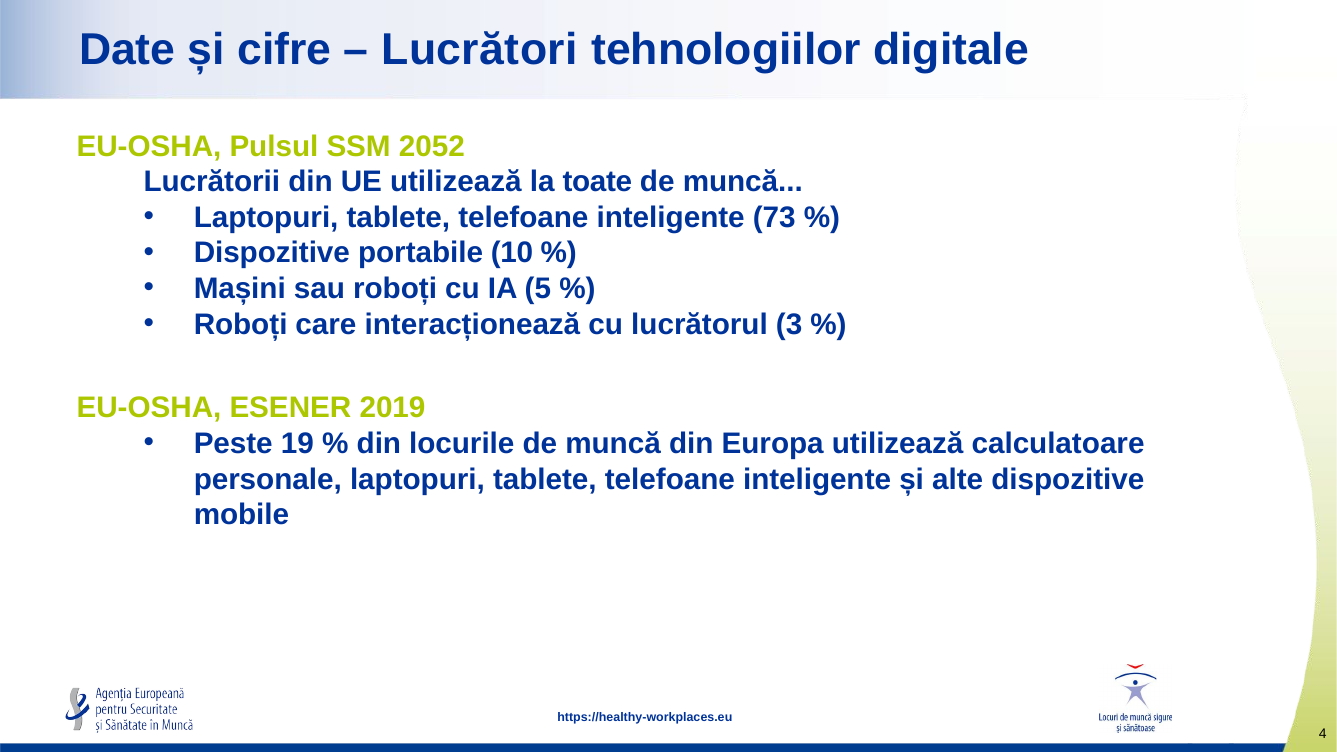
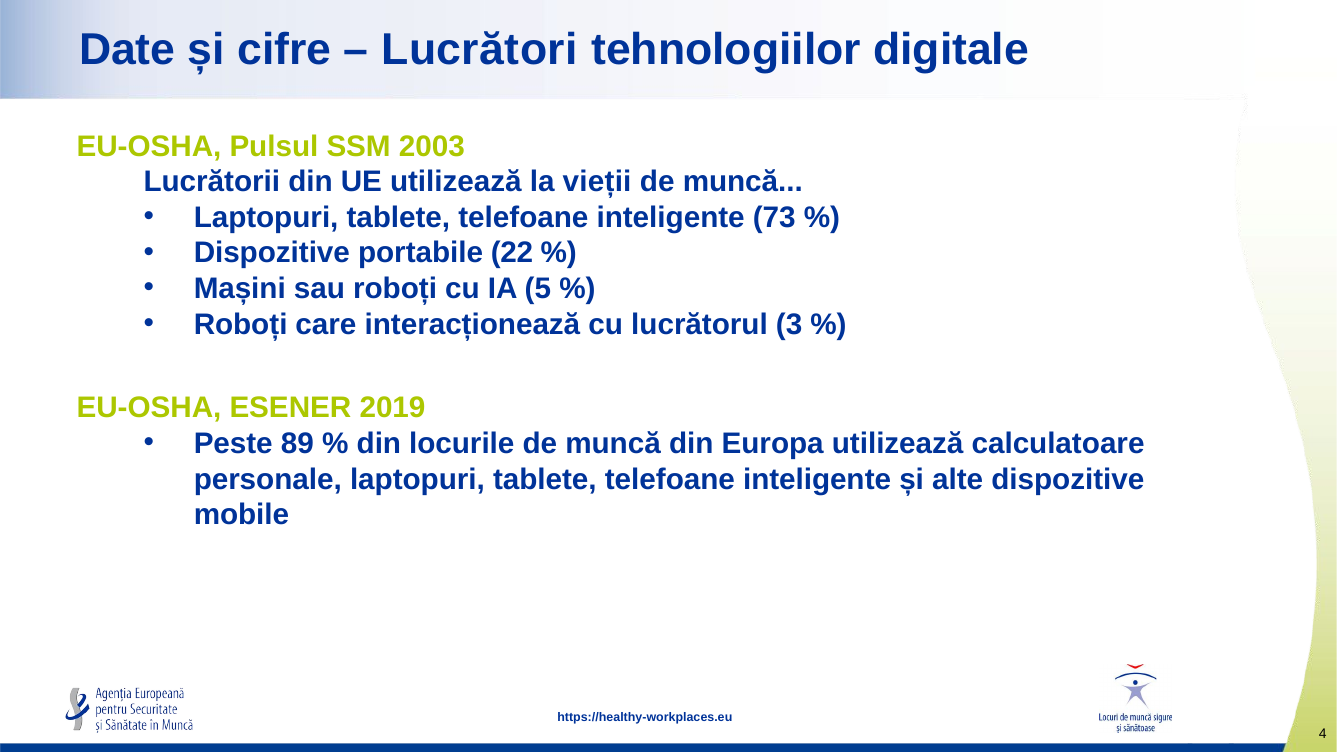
2052: 2052 -> 2003 (432, 146)
toate: toate -> vieții (597, 182)
10: 10 -> 22 (512, 253)
19: 19 -> 89 (297, 444)
